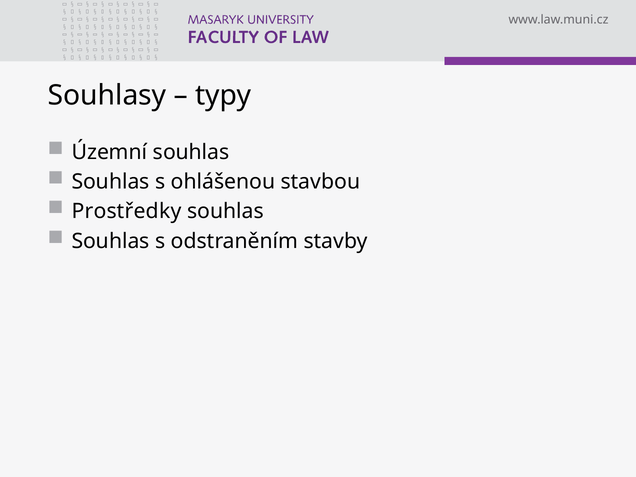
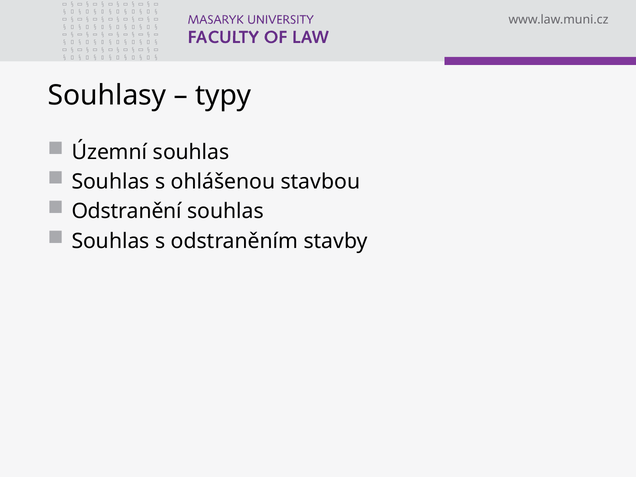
Prostředky: Prostředky -> Odstranění (127, 211)
